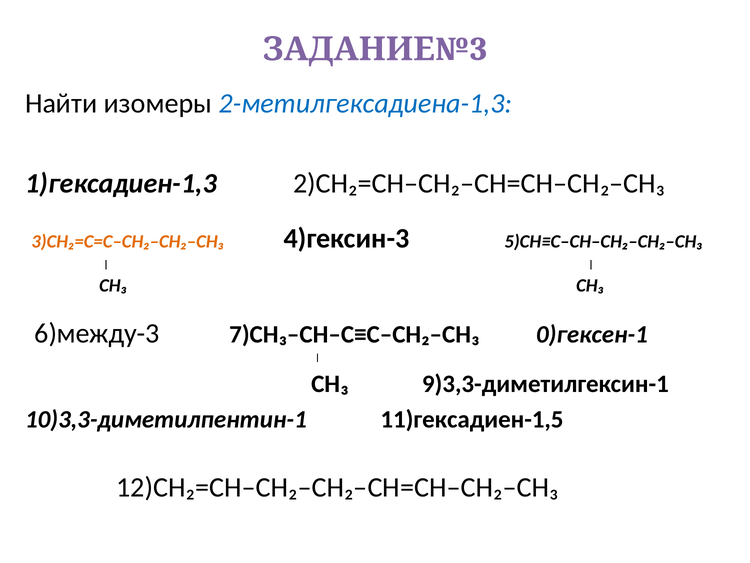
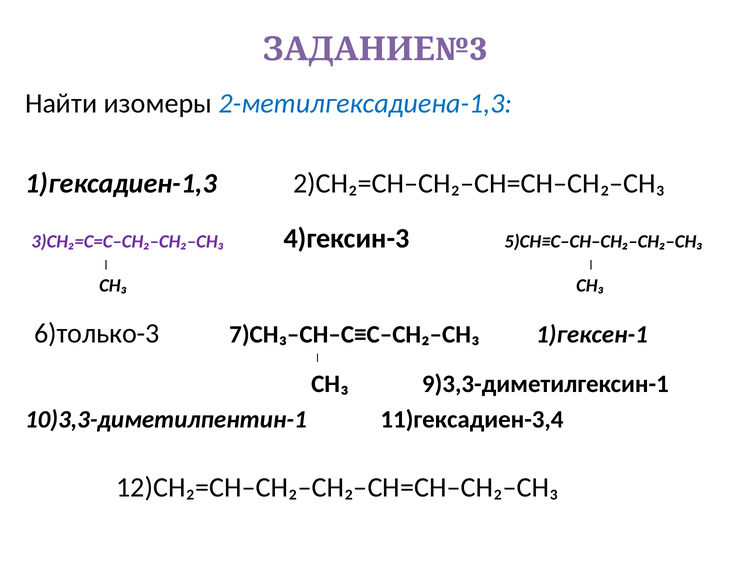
3)СН₂=С=С–СН₂–СН₂–СН₃ colour: orange -> purple (128, 241)
6)между-3: 6)между-3 -> 6)только-3 (97, 333)
0)гексен-1: 0)гексен-1 -> 1)гексен-1 (592, 334)
11)гексадиен-1,5: 11)гексадиен-1,5 -> 11)гексадиен-3,4 (472, 419)
